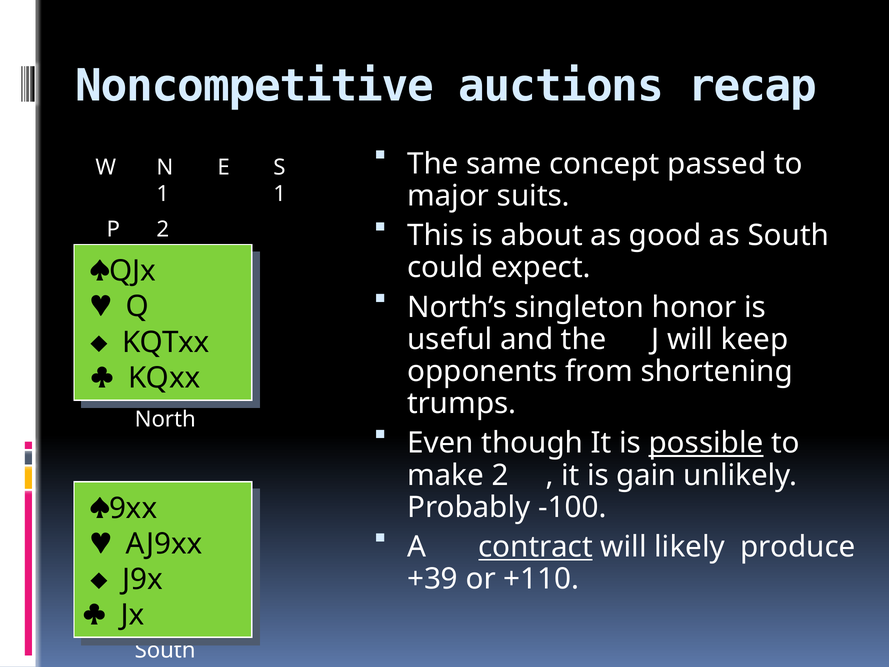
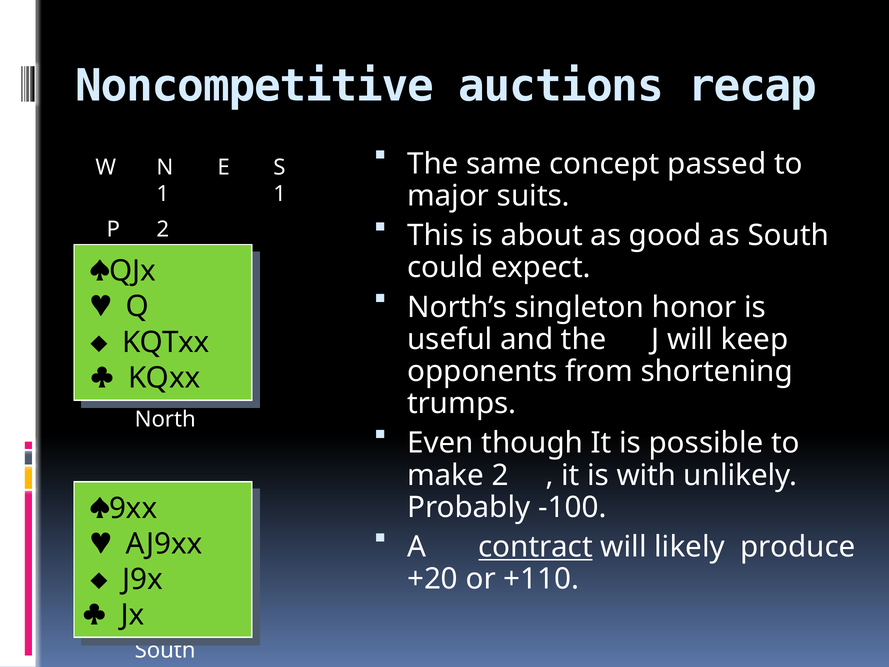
possible underline: present -> none (706, 443)
gain: gain -> with (646, 475)
+39: +39 -> +20 (433, 579)
